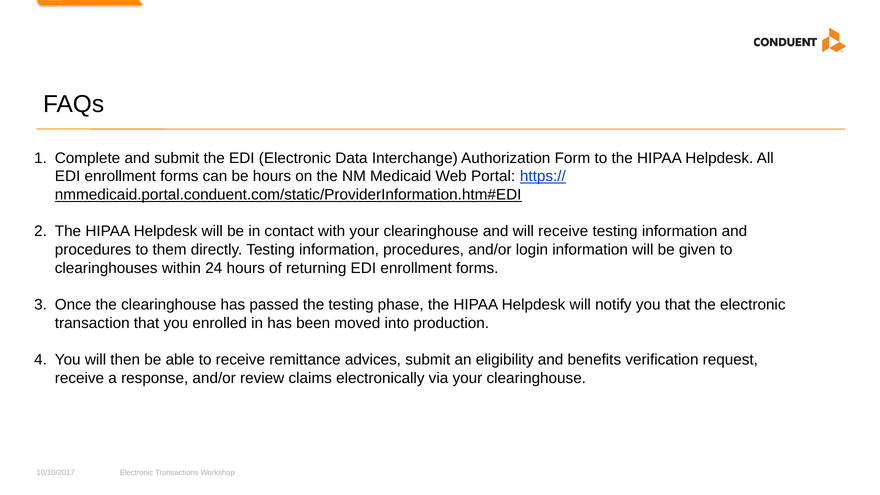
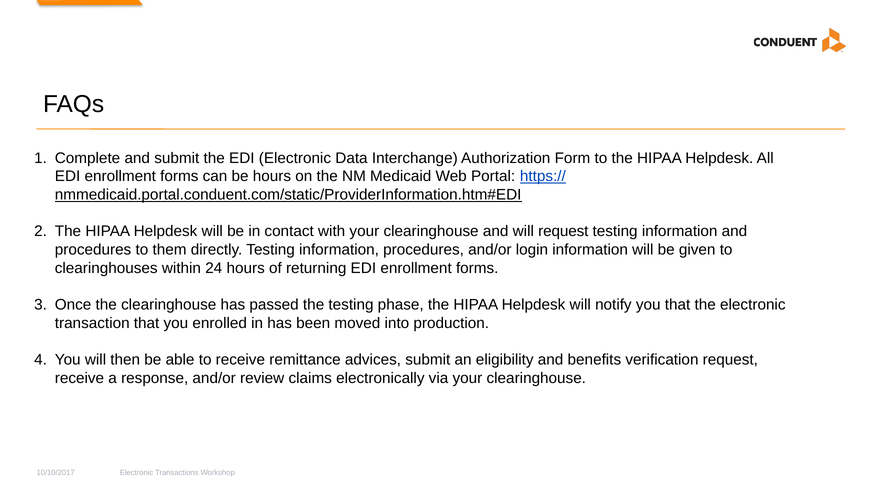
will receive: receive -> request (563, 231)
